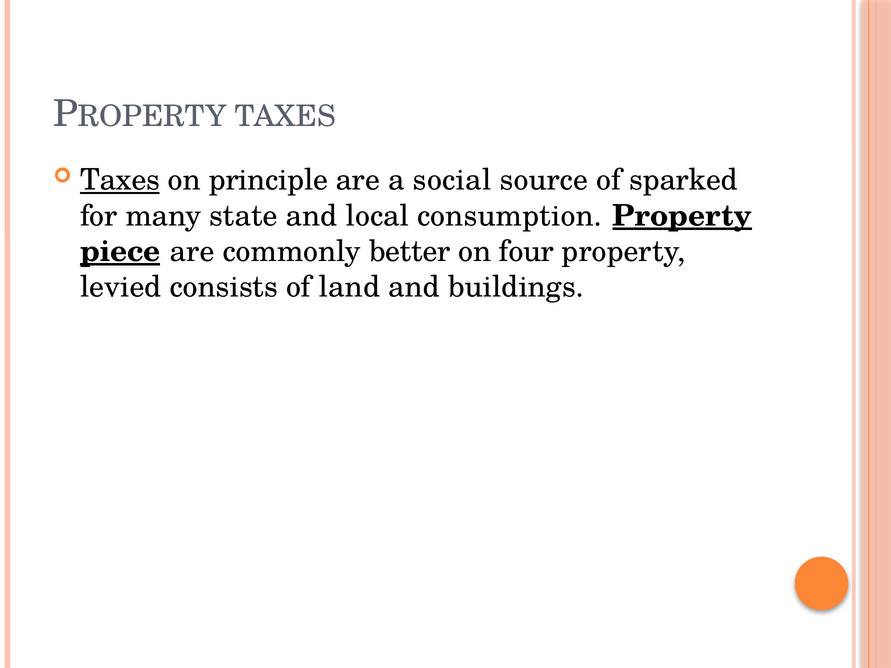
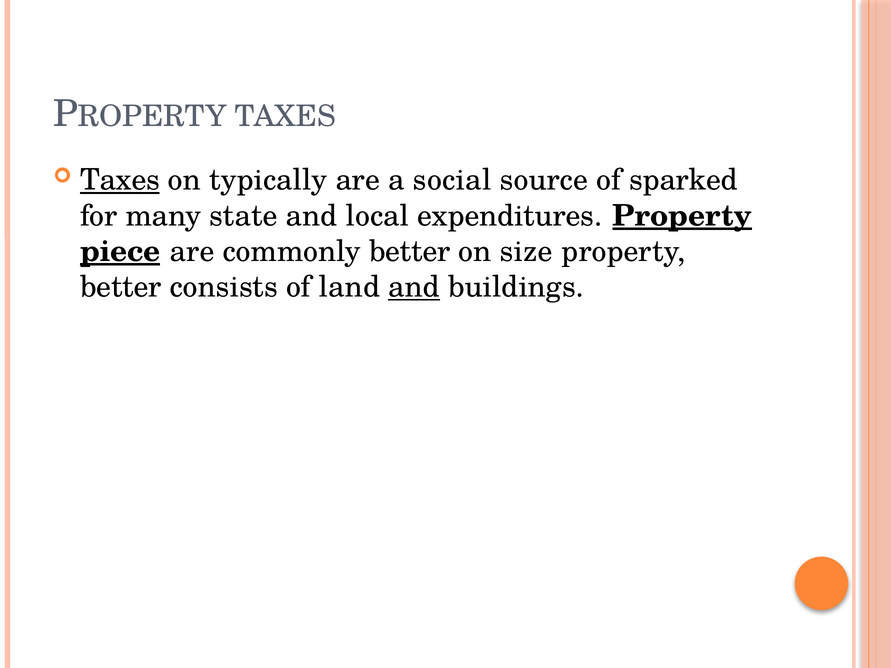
principle: principle -> typically (268, 180)
consumption: consumption -> expenditures (510, 216)
four: four -> size (526, 251)
levied: levied -> better (121, 287)
and underline: none -> present (414, 287)
